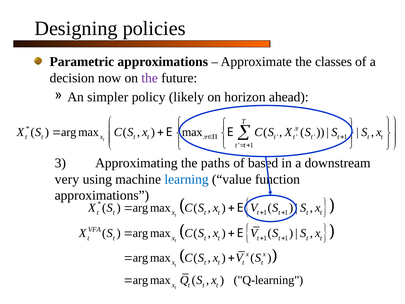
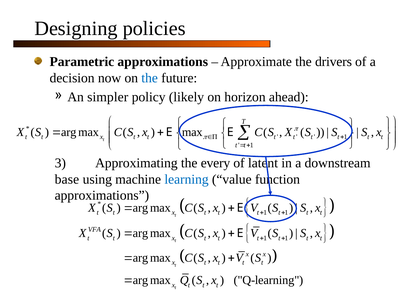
classes: classes -> drivers (334, 62)
the colour: purple -> blue (150, 78)
paths: paths -> every (215, 163)
based: based -> latent (263, 163)
very: very -> base (67, 179)
